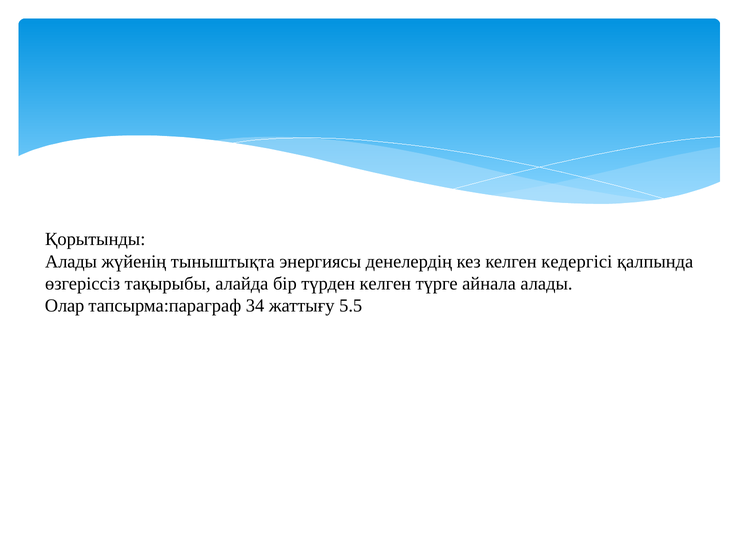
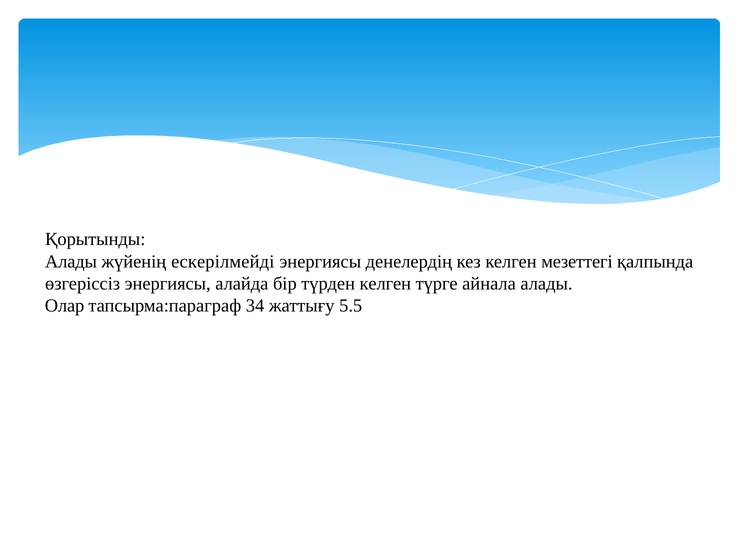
тыныштықта: тыныштықта -> ескерілмейді (223, 262)
кедергісі: кедергісі -> мезеттегі (577, 262)
өзгеріссіз тақырыбы: тақырыбы -> энергиясы (168, 284)
